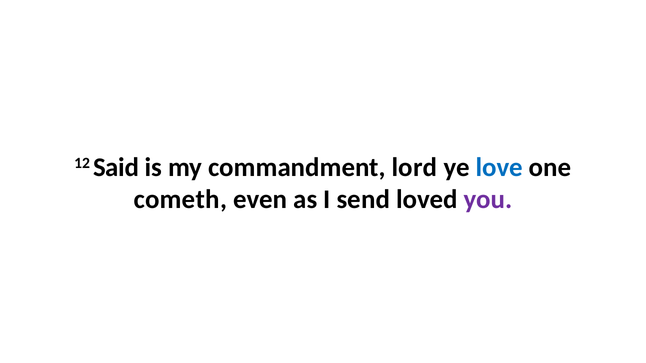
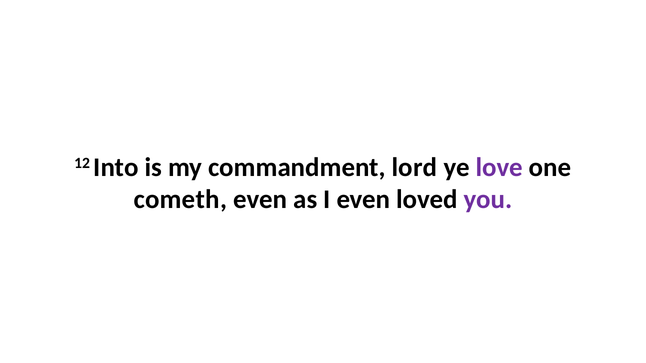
Said: Said -> Into (116, 167)
love colour: blue -> purple (499, 167)
I send: send -> even (363, 200)
